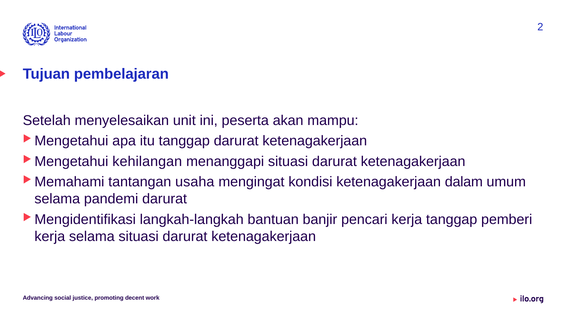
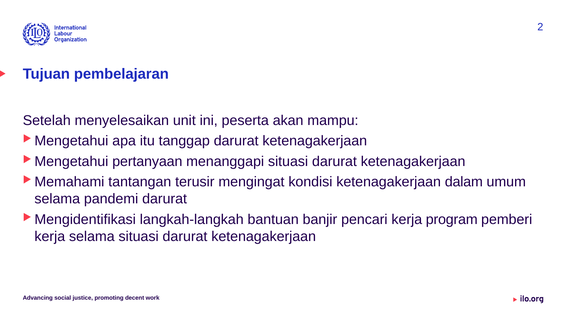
kehilangan: kehilangan -> pertanyaan (147, 162)
usaha: usaha -> terusir (195, 182)
kerja tanggap: tanggap -> program (452, 220)
